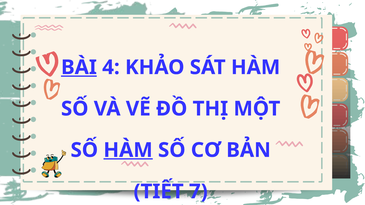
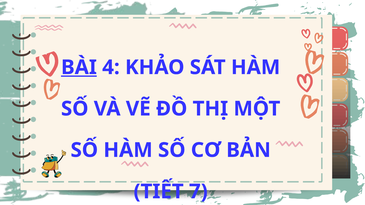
HÀM underline: present -> none (128, 150)
